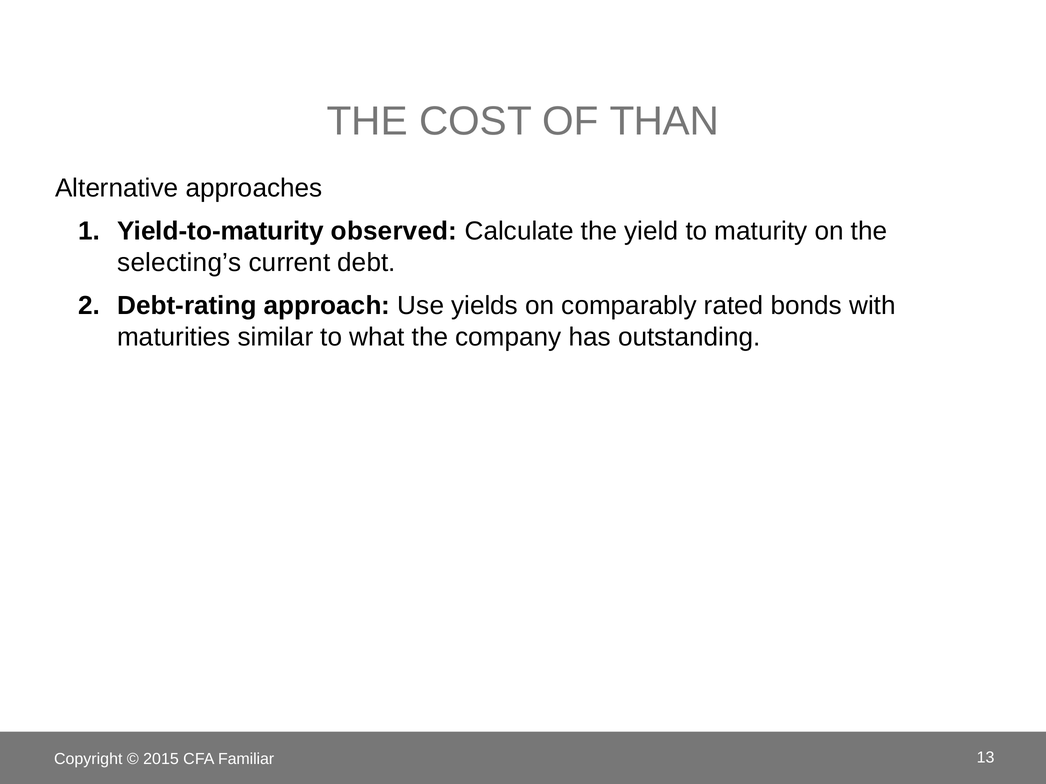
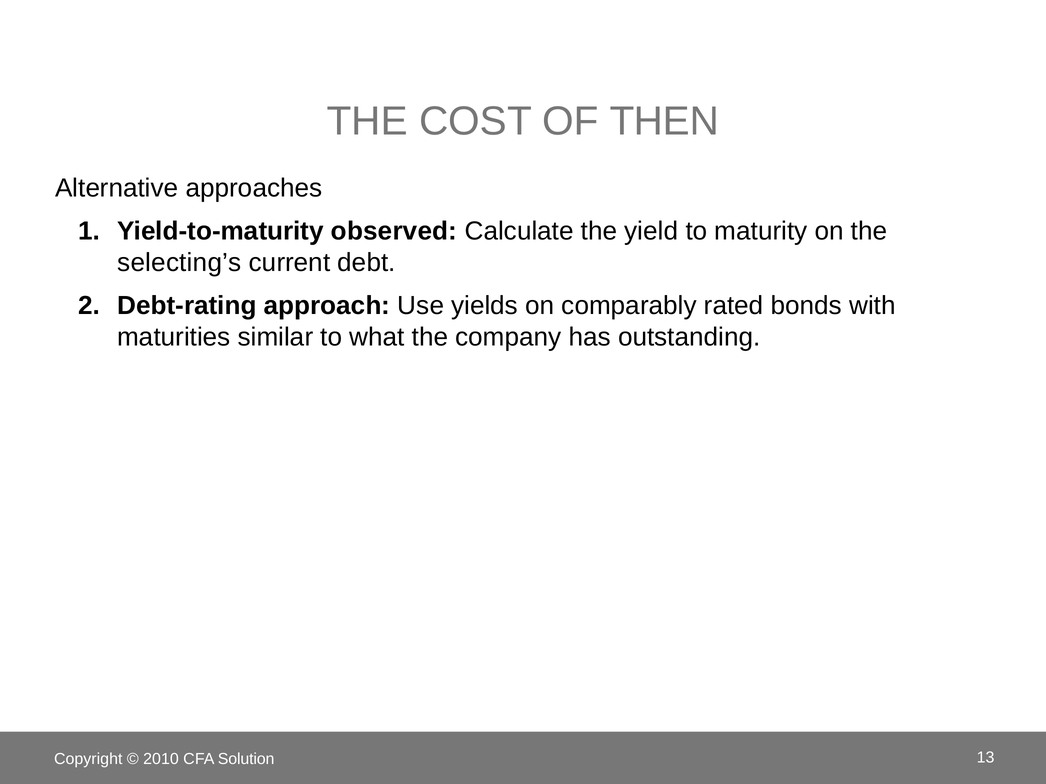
THAN: THAN -> THEN (664, 121)
2015: 2015 -> 2010 (161, 759)
Familiar: Familiar -> Solution (246, 759)
